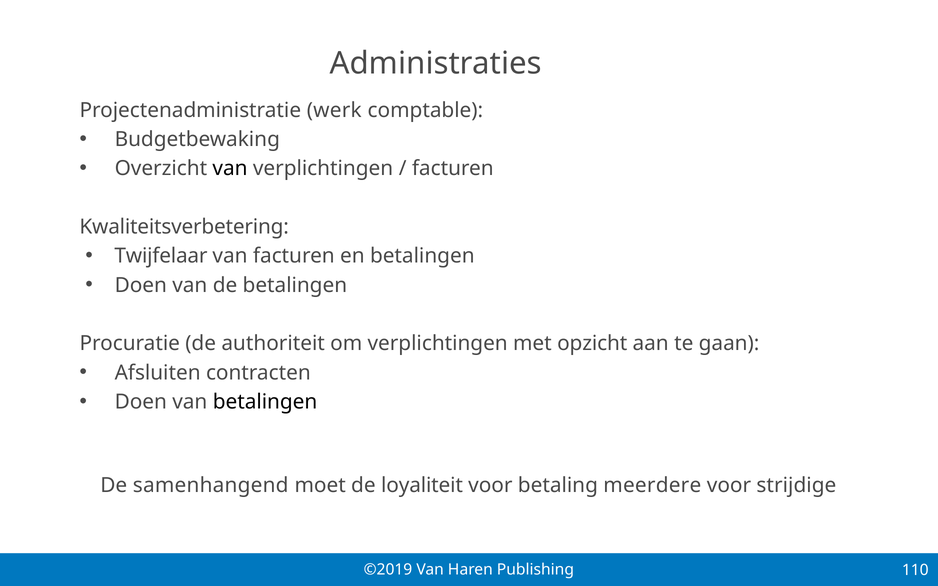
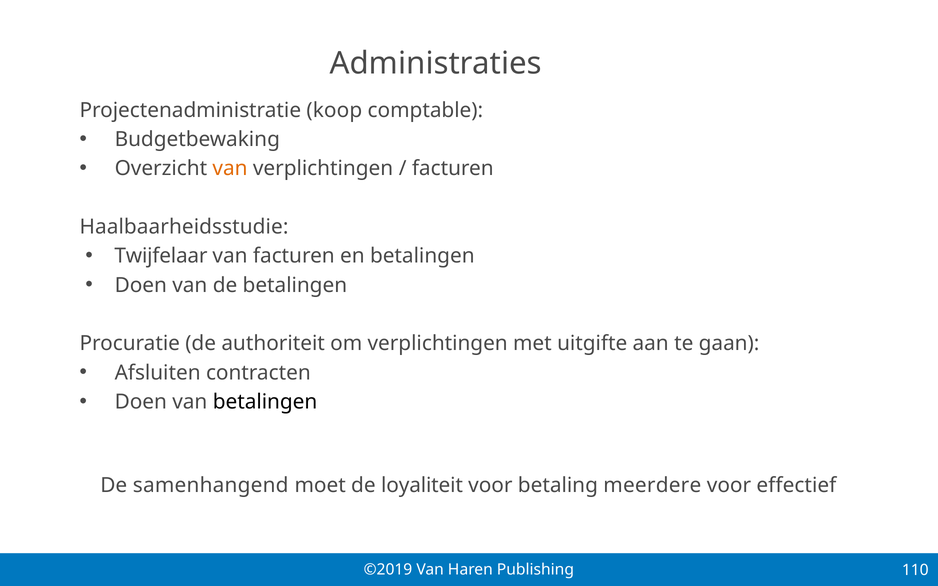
werk: werk -> koop (334, 110)
van colour: black -> orange (230, 169)
Kwaliteitsverbetering: Kwaliteitsverbetering -> Haalbaarheidsstudie (184, 227)
opzicht: opzicht -> uitgifte (592, 344)
strijdige: strijdige -> effectief (796, 485)
